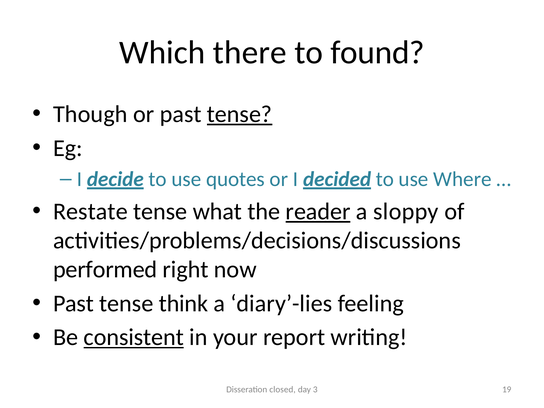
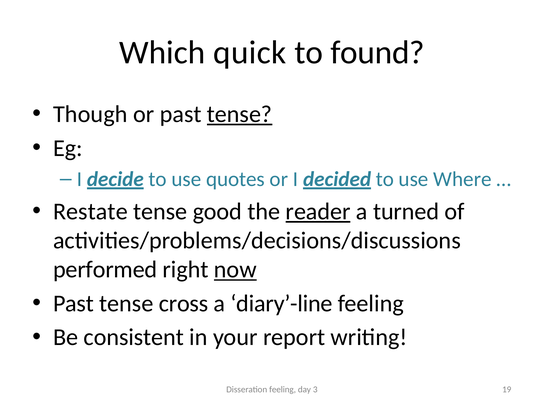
there: there -> quick (250, 53)
what: what -> good (217, 211)
sloppy: sloppy -> turned (406, 211)
now underline: none -> present (235, 270)
think: think -> cross (184, 303)
diary’-lies: diary’-lies -> diary’-line (282, 303)
consistent underline: present -> none (134, 337)
Disseration closed: closed -> feeling (283, 390)
